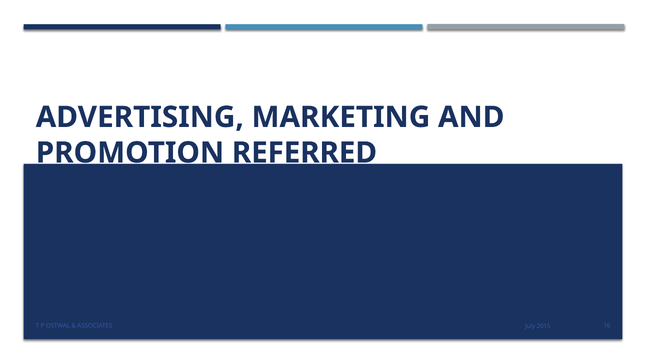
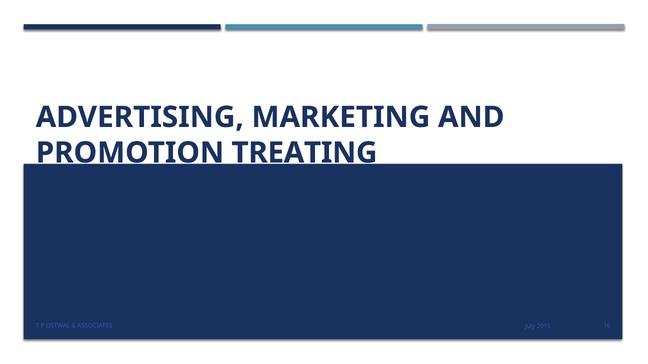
REFERRED: REFERRED -> TREATING (304, 153)
